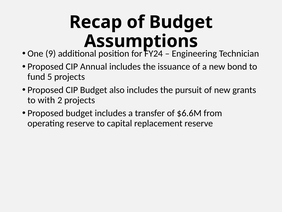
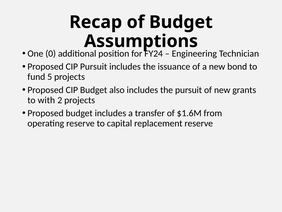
9: 9 -> 0 (51, 53)
CIP Annual: Annual -> Pursuit (94, 67)
$6.6M: $6.6M -> $1.6M (189, 113)
